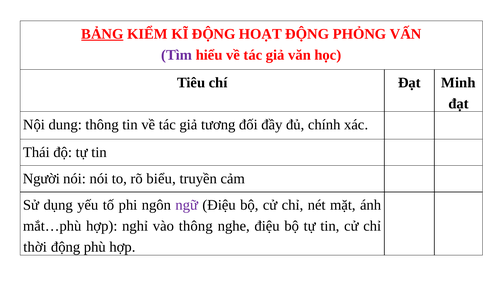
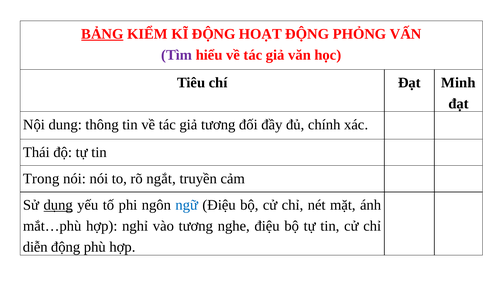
Người: Người -> Trong (41, 179)
biểu: biểu -> ngắt (161, 179)
dụng underline: none -> present (58, 205)
ngữ colour: purple -> blue (187, 205)
vào thông: thông -> tương (196, 226)
thời: thời -> diễn (35, 247)
